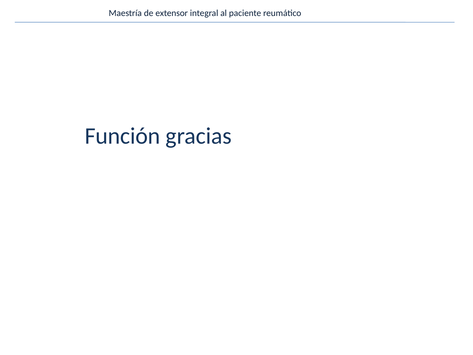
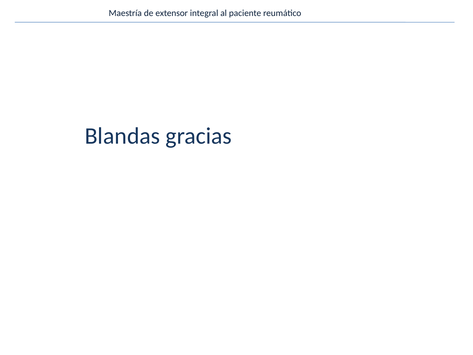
Función: Función -> Blandas (122, 136)
